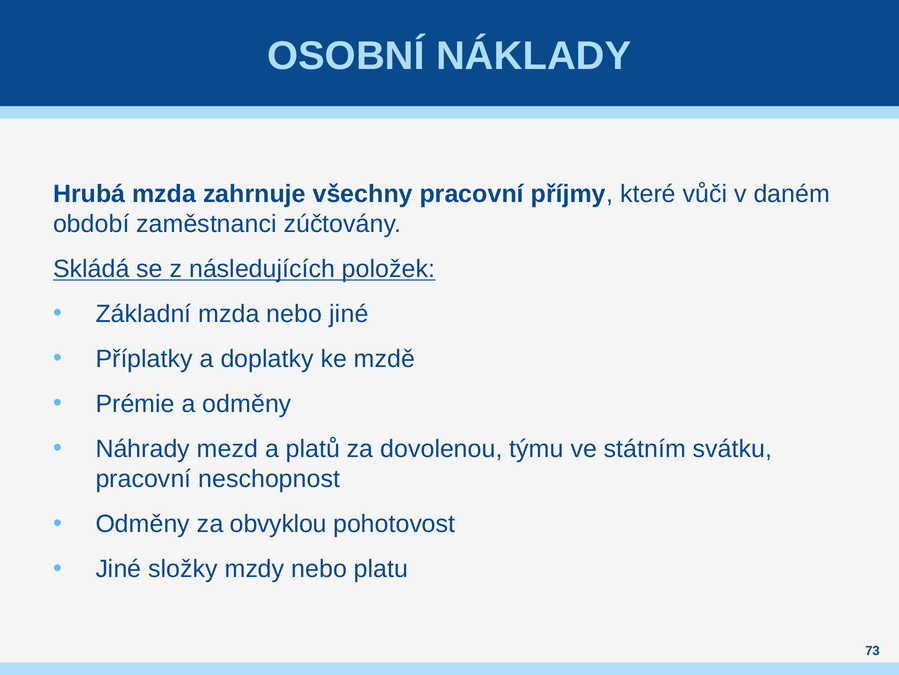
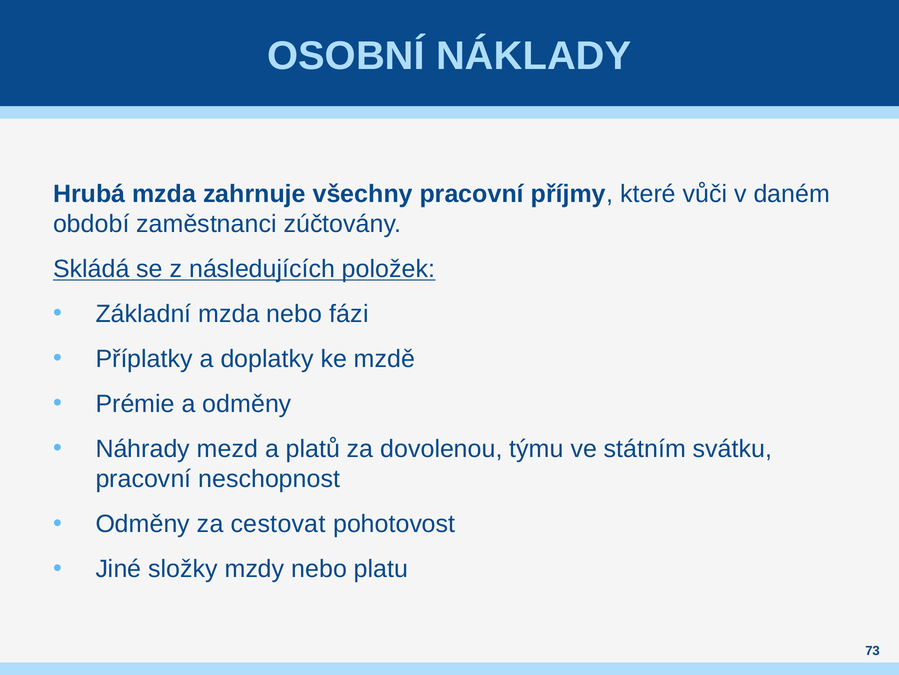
nebo jiné: jiné -> fázi (349, 314)
obvyklou: obvyklou -> cestovat (278, 524)
